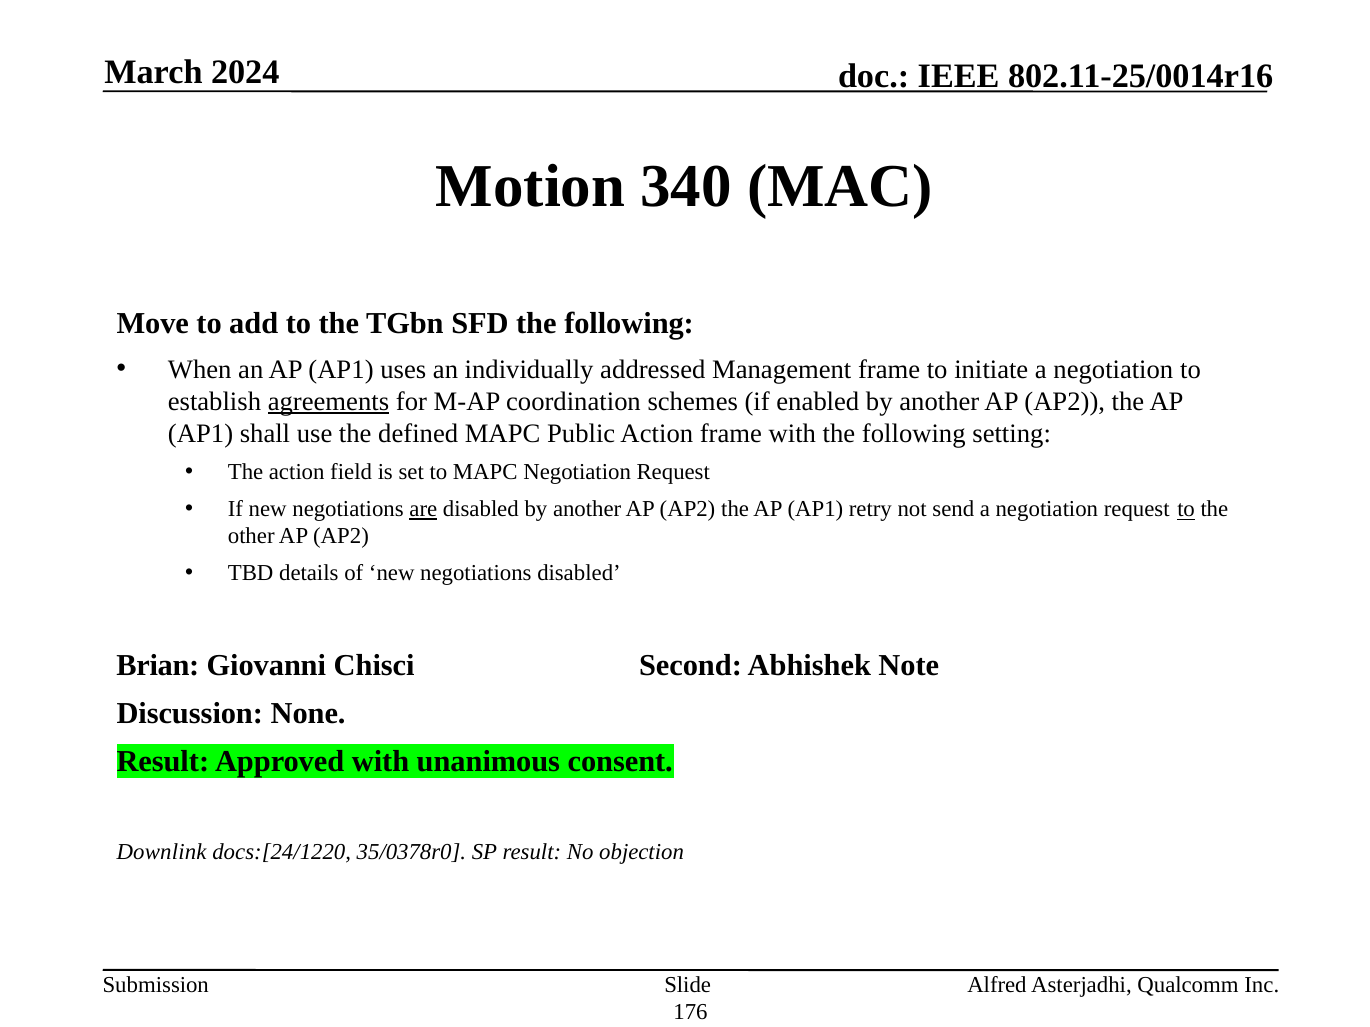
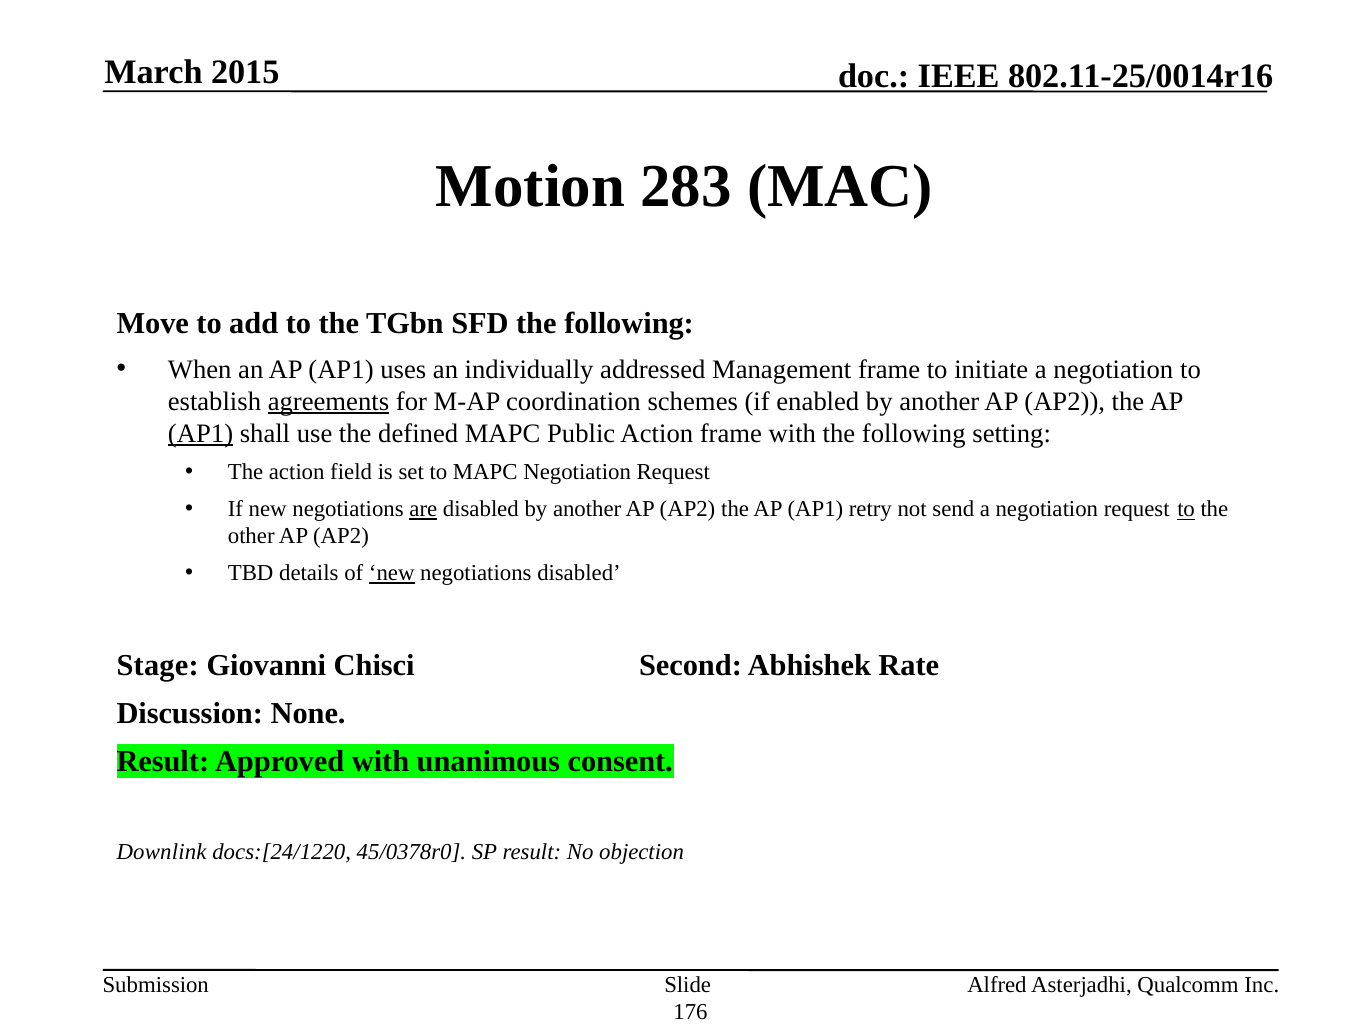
2024: 2024 -> 2015 (245, 73)
340: 340 -> 283 (686, 187)
AP1 underline: none -> present (201, 433)
new underline: none -> present (392, 574)
Brian: Brian -> Stage (158, 665)
Note: Note -> Rate (909, 665)
35/0378r0: 35/0378r0 -> 45/0378r0 (411, 852)
